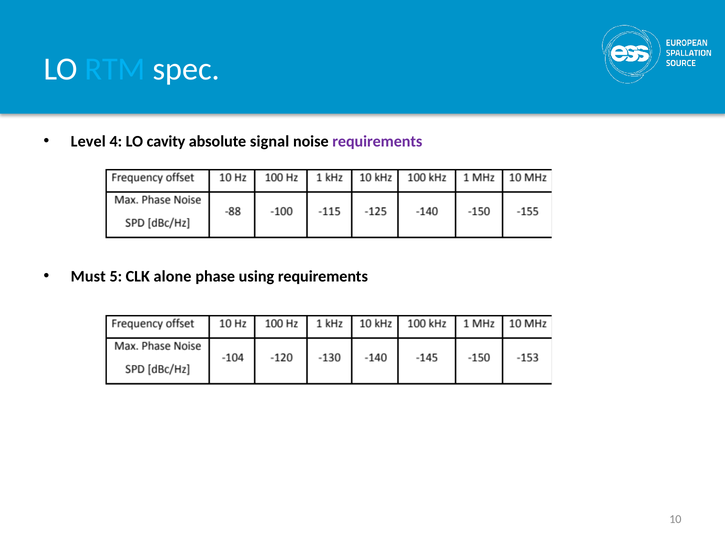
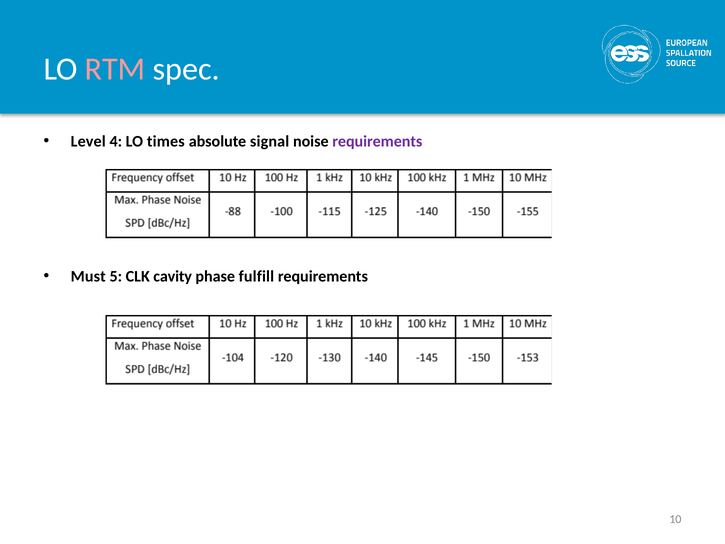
RTM colour: light blue -> pink (115, 69)
cavity: cavity -> times (166, 141)
alone: alone -> cavity (173, 276)
using: using -> fulfill (256, 276)
